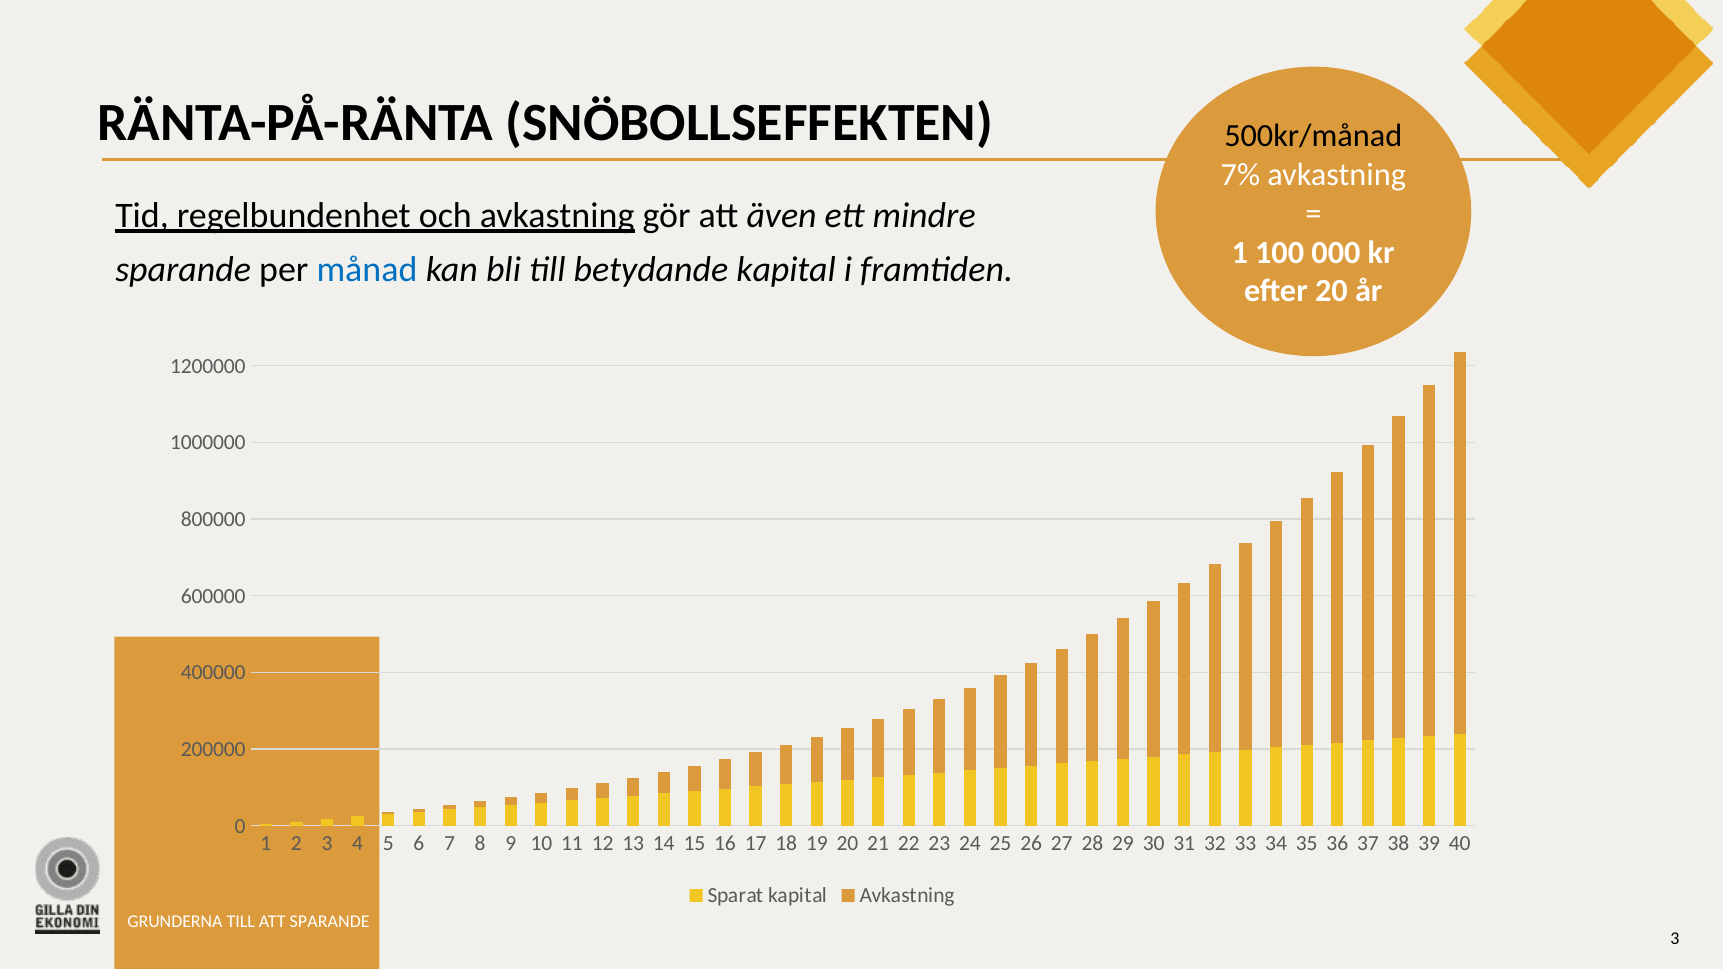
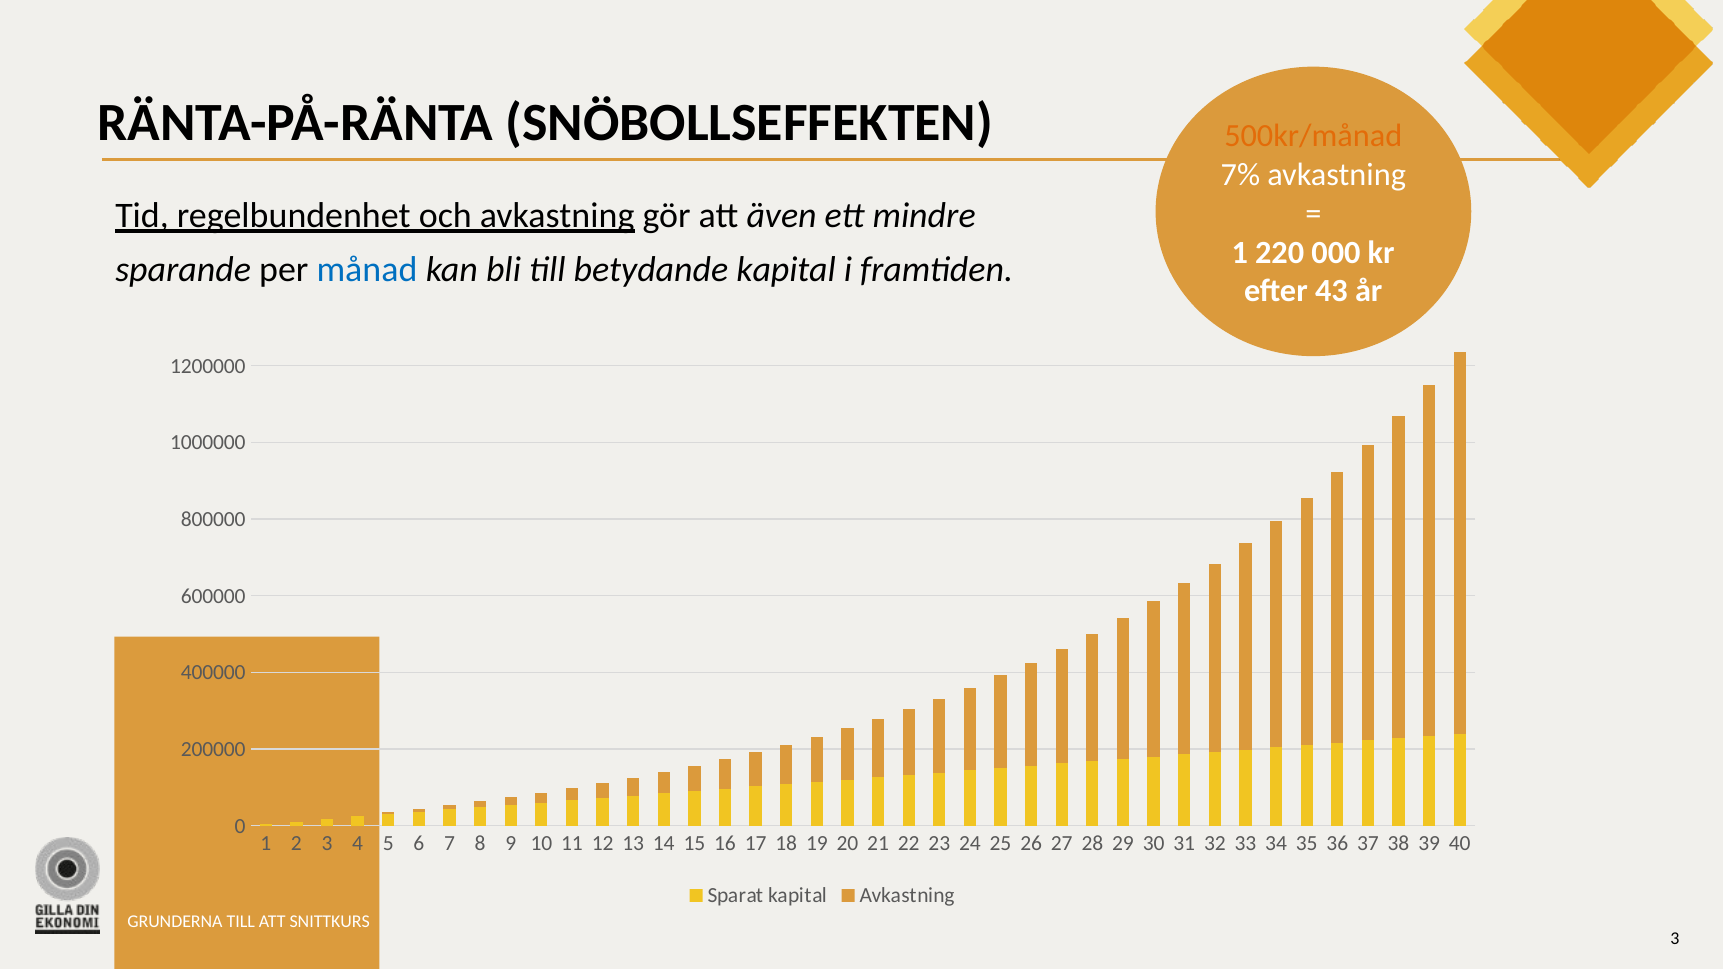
500kr/månad colour: black -> orange (1313, 136)
100: 100 -> 220 (1280, 252)
efter 20: 20 -> 43 (1331, 291)
ATT SPARANDE: SPARANDE -> SNITTKURS (330, 921)
